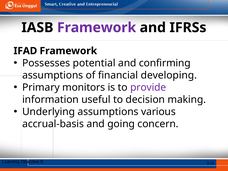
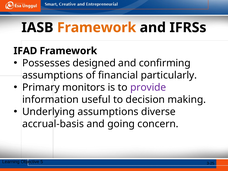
Framework colour: purple -> orange (97, 28)
potential: potential -> designed (94, 63)
developing: developing -> particularly (169, 75)
various: various -> diverse (158, 112)
